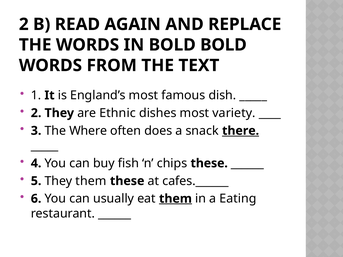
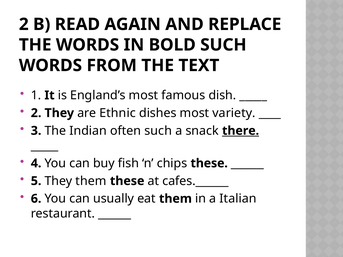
BOLD BOLD: BOLD -> SUCH (223, 45)
Where: Where -> Indian (88, 131)
often does: does -> such (158, 131)
them underline: present -> none (175, 199)
Eating: Eating -> Italian (238, 199)
